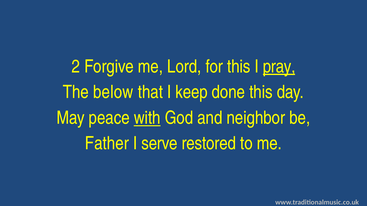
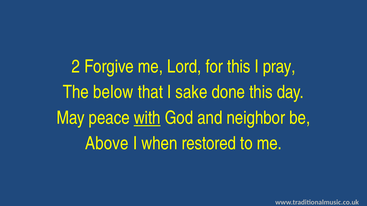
pray underline: present -> none (279, 67)
keep: keep -> sake (191, 92)
Father: Father -> Above (107, 144)
serve: serve -> when (159, 144)
